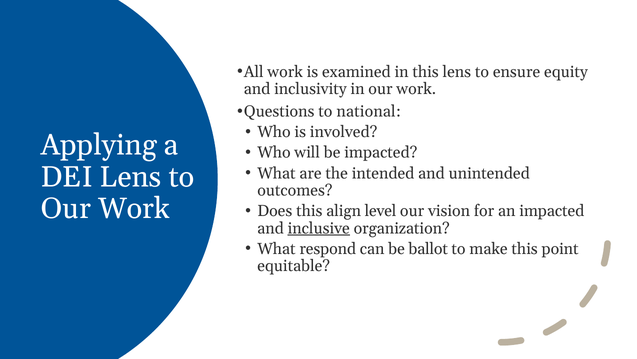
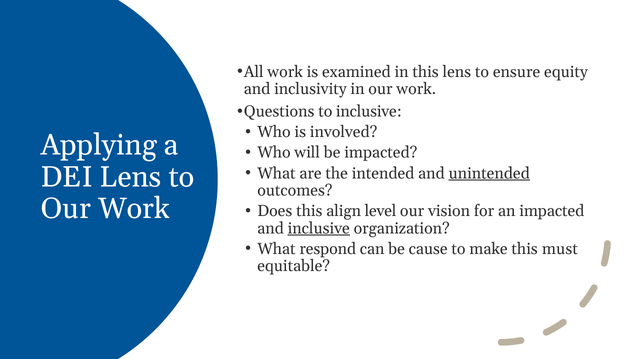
to national: national -> inclusive (369, 111)
unintended underline: none -> present (489, 173)
ballot: ballot -> cause (428, 248)
point: point -> must (560, 248)
